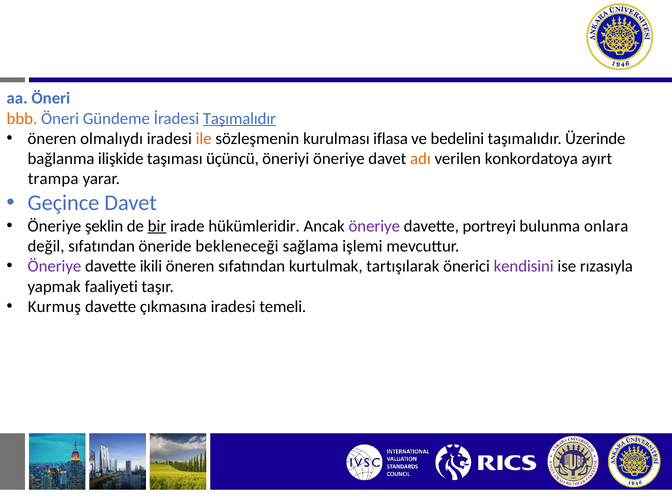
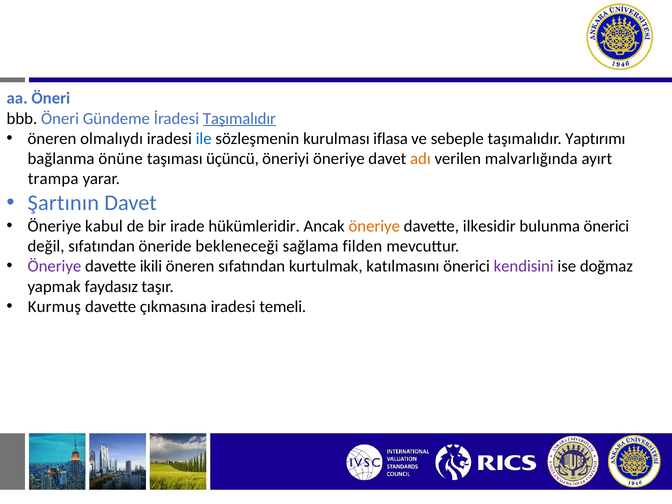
bbb colour: orange -> black (22, 118)
ile colour: orange -> blue (204, 139)
bedelini: bedelini -> sebeple (457, 139)
Üzerinde: Üzerinde -> Yaptırımı (595, 139)
ilişkide: ilişkide -> önüne (121, 159)
konkordatoya: konkordatoya -> malvarlığında (531, 159)
Geçince: Geçince -> Şartının (63, 203)
şeklin: şeklin -> kabul (104, 226)
bir underline: present -> none (157, 226)
öneriye colour: purple -> orange (374, 226)
portreyi: portreyi -> ilkesidir (489, 226)
bulunma onlara: onlara -> önerici (606, 226)
işlemi: işlemi -> filden (362, 246)
tartışılarak: tartışılarak -> katılmasını (403, 266)
rızasıyla: rızasıyla -> doğmaz (606, 266)
faaliyeti: faaliyeti -> faydasız (111, 286)
